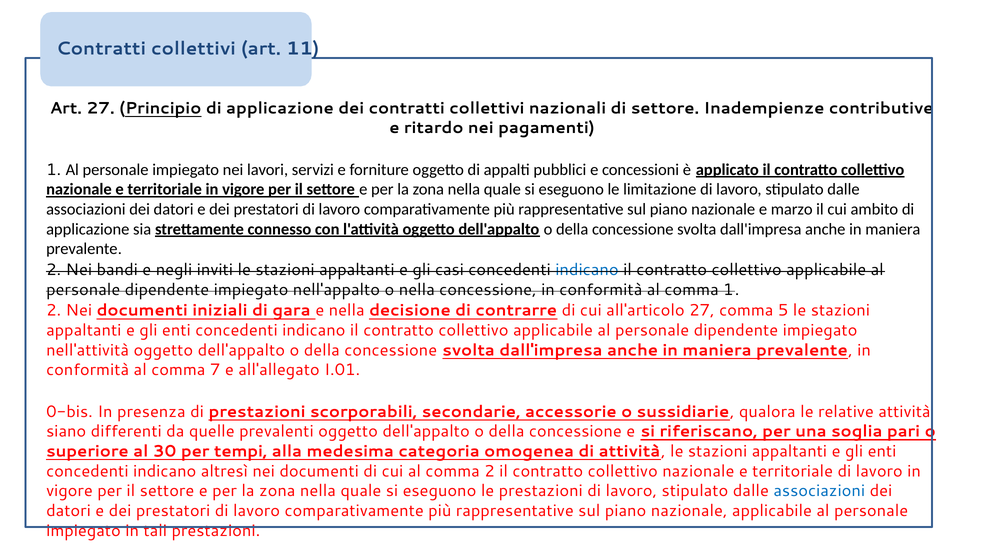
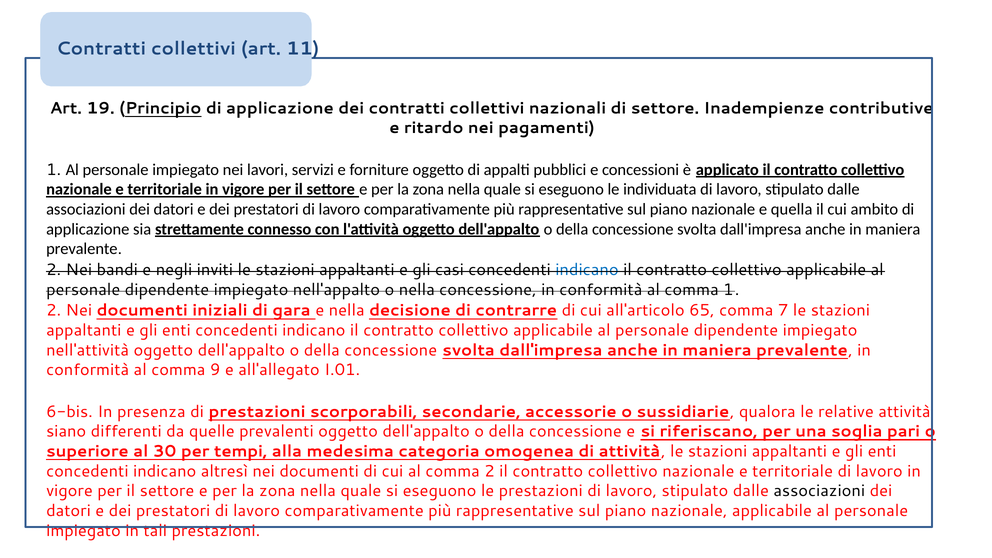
Art 27: 27 -> 19 (101, 108)
limitazione: limitazione -> individuata (660, 189)
marzo: marzo -> quella (792, 209)
all'articolo 27: 27 -> 65 (702, 310)
5: 5 -> 7 (783, 310)
7: 7 -> 9 (215, 370)
0-bis: 0-bis -> 6-bis (69, 412)
associazioni colour: blue -> black (819, 491)
